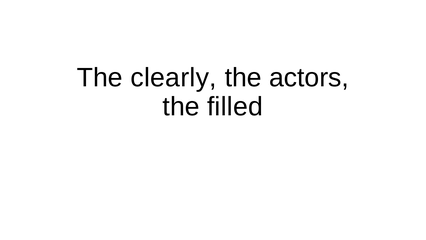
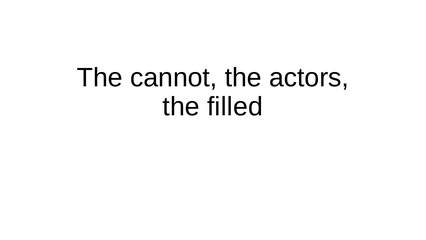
clearly: clearly -> cannot (174, 78)
